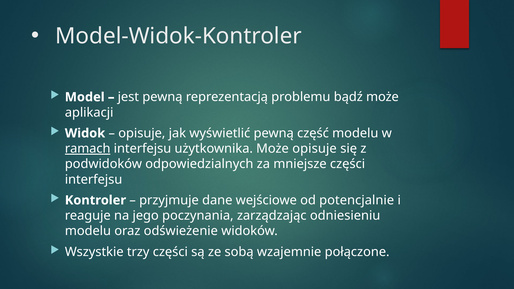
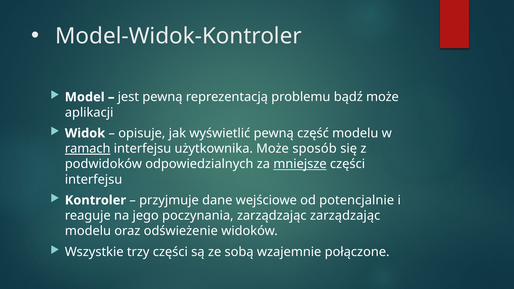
Może opisuje: opisuje -> sposób (315, 149)
mniejsze underline: none -> present (300, 164)
zarządzając odniesieniu: odniesieniu -> zarządzając (345, 216)
